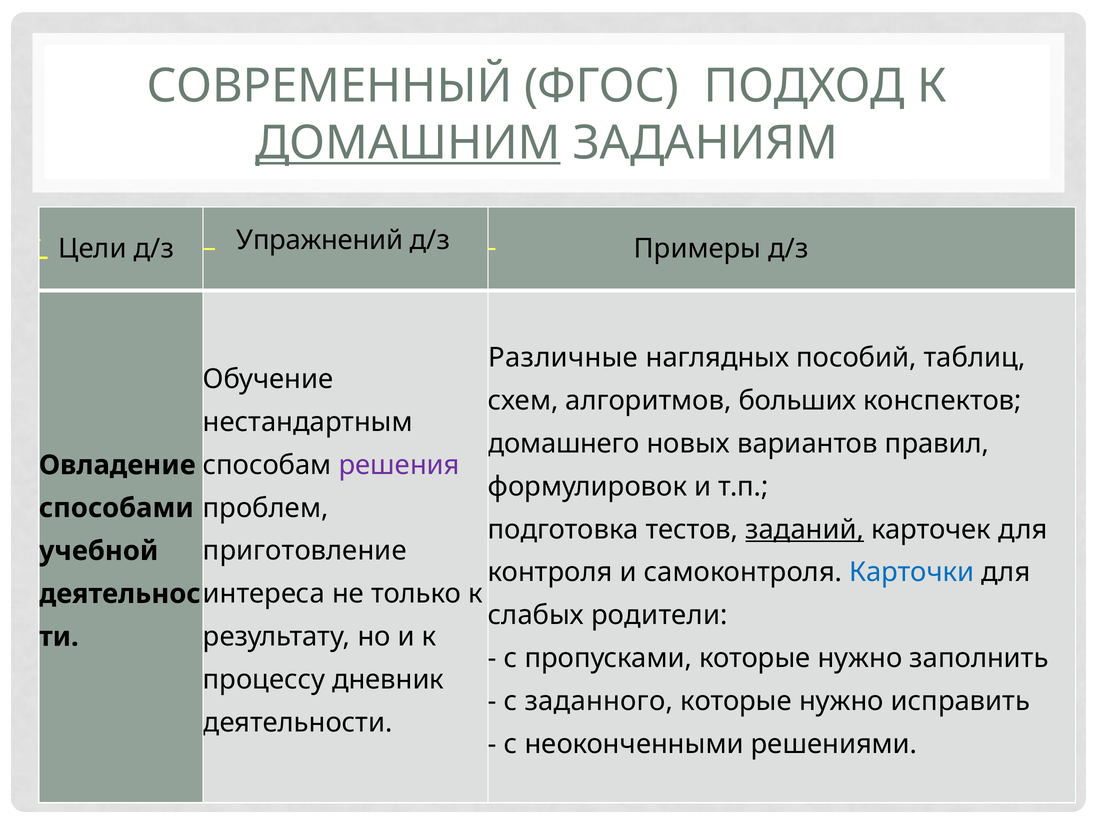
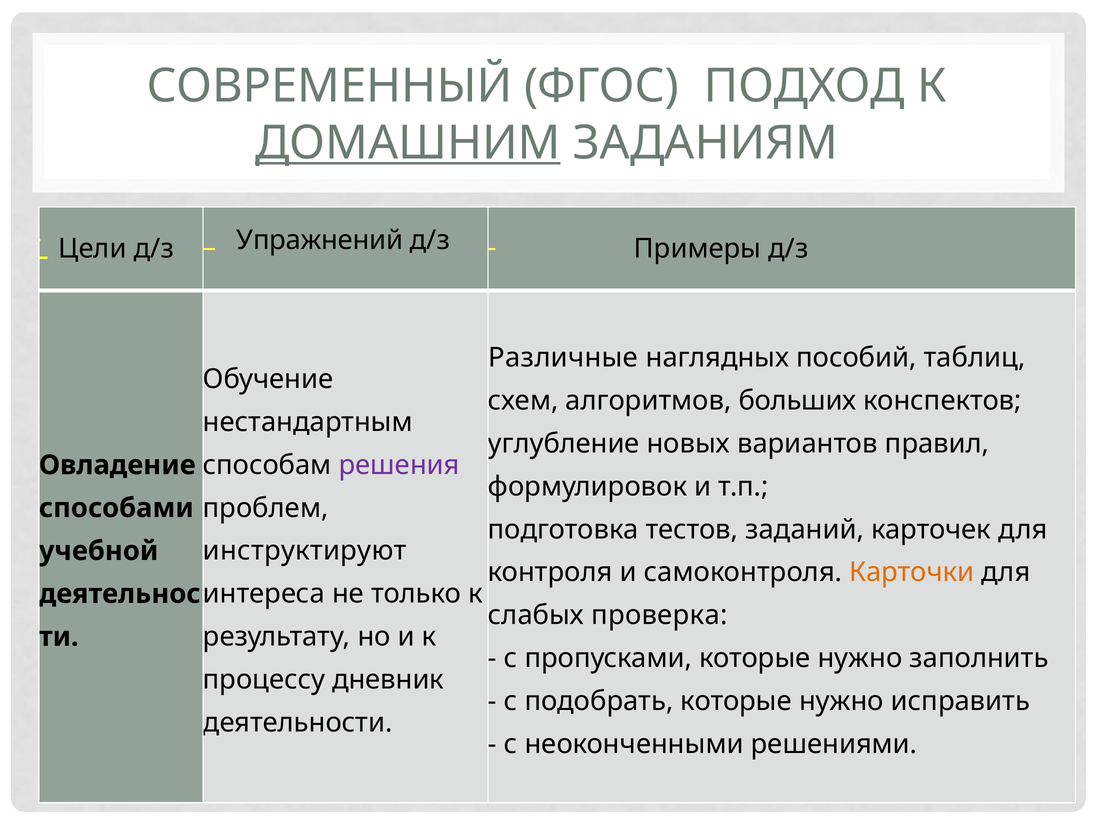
домашнего: домашнего -> углубление (564, 444)
заданий underline: present -> none (805, 529)
приготовление: приготовление -> инструктируют (305, 551)
Карточки colour: blue -> orange (912, 572)
родители: родители -> проверка (659, 615)
заданного: заданного -> подобрать (599, 701)
